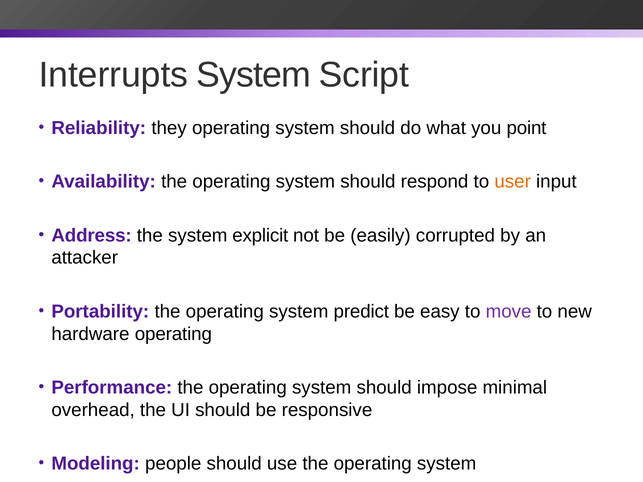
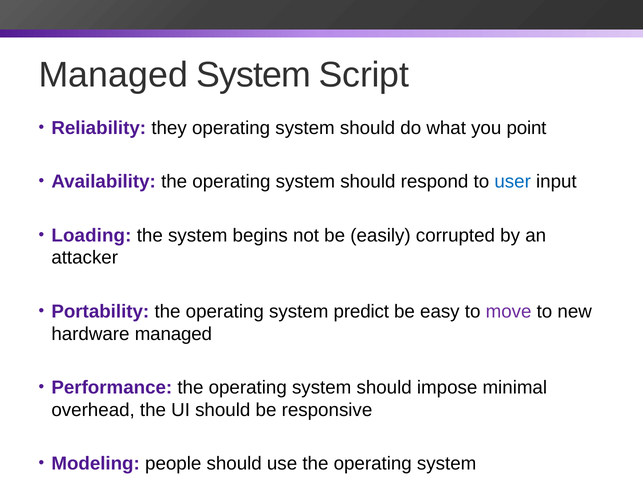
Interrupts: Interrupts -> Managed (113, 75)
user colour: orange -> blue (513, 182)
Address: Address -> Loading (91, 235)
explicit: explicit -> begins (260, 235)
hardware operating: operating -> managed (173, 334)
